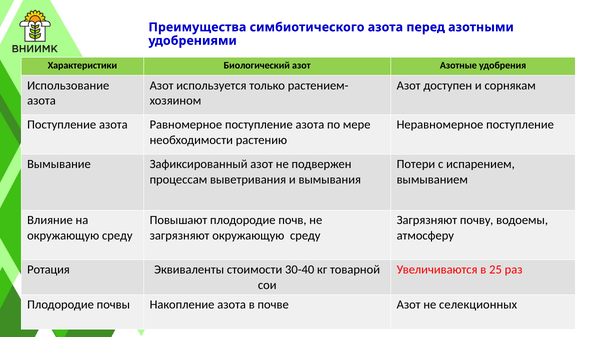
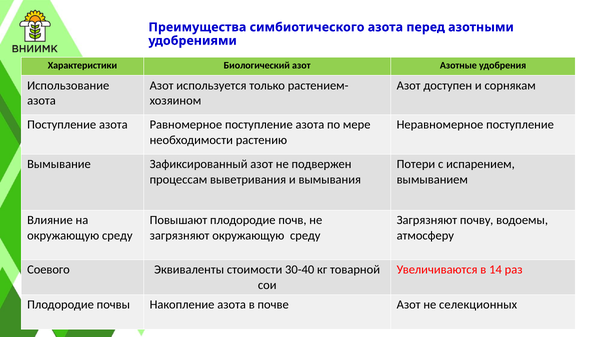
Ротация: Ротация -> Соевого (48, 270)
25: 25 -> 14 (496, 270)
